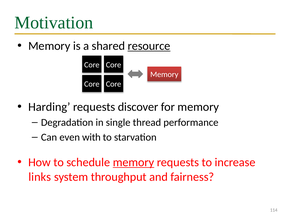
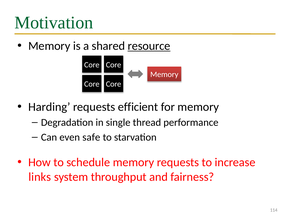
discover: discover -> efficient (138, 107)
with: with -> safe (91, 137)
memory underline: present -> none (133, 162)
